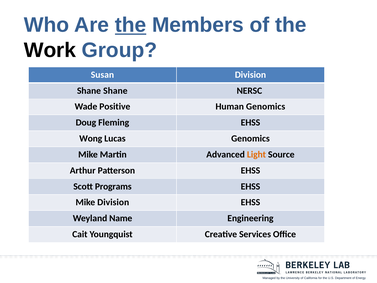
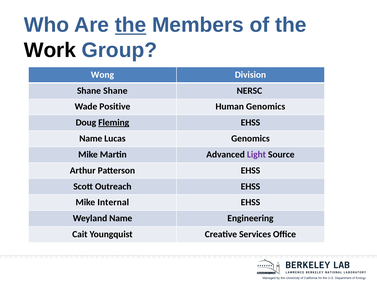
Susan: Susan -> Wong (102, 75)
Fleming underline: none -> present (114, 122)
Wong: Wong -> Name (91, 138)
Light colour: orange -> purple (256, 154)
Programs: Programs -> Outreach (113, 186)
Mike Division: Division -> Internal (113, 202)
